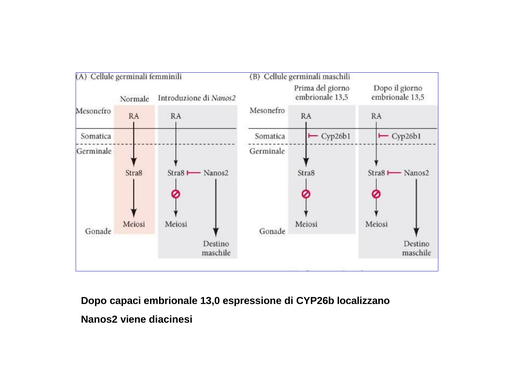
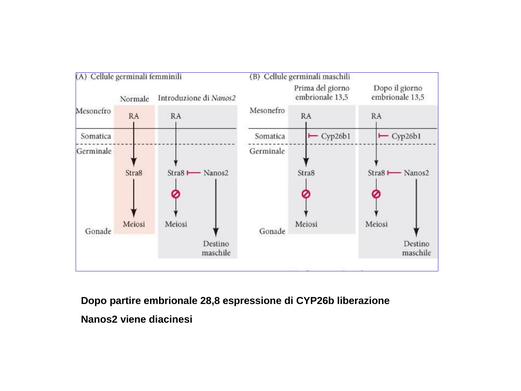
capaci: capaci -> partire (125, 300)
13,0: 13,0 -> 28,8 (210, 300)
localizzano: localizzano -> liberazione (363, 300)
